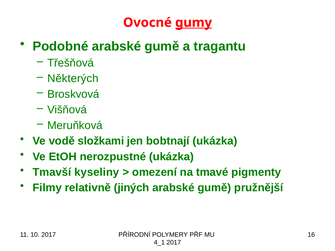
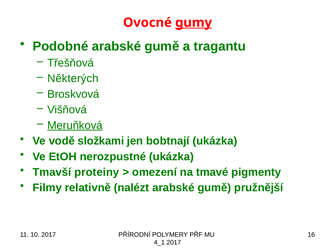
Meruňková underline: none -> present (75, 125)
kyseliny: kyseliny -> proteiny (97, 172)
jiných: jiných -> nalézt (132, 188)
